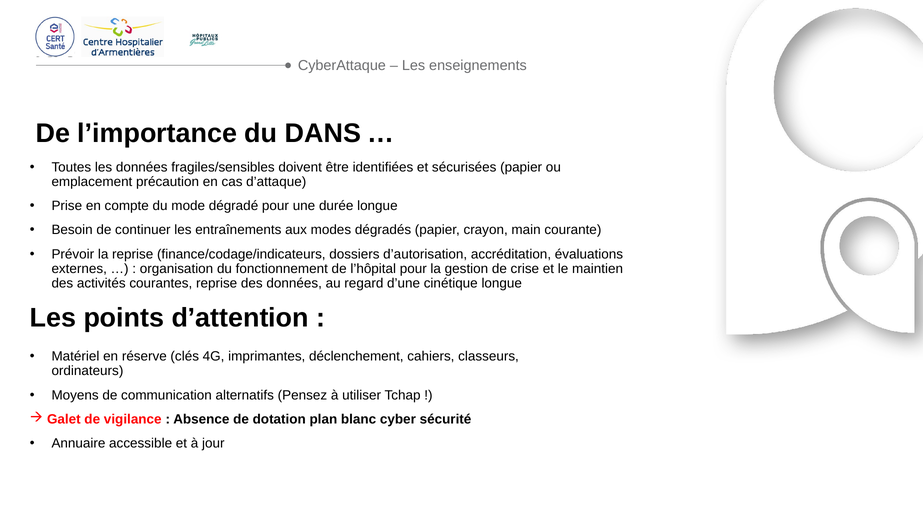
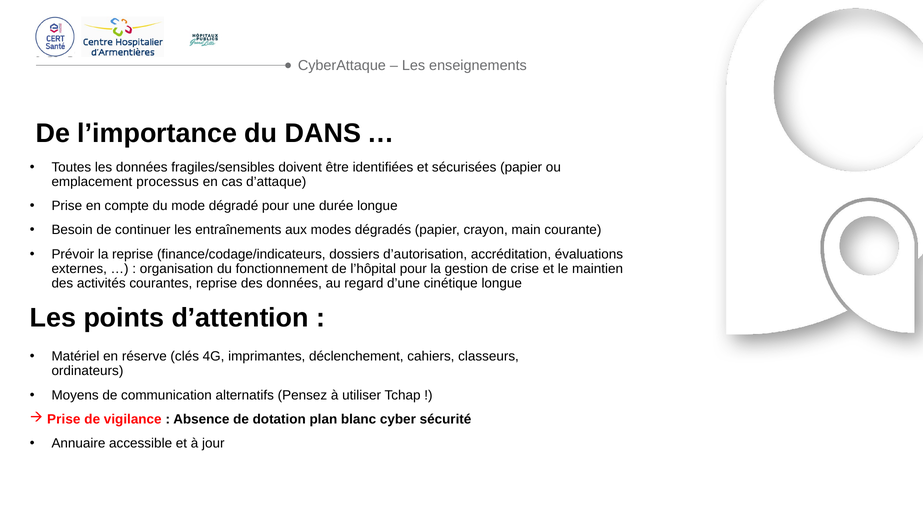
précaution: précaution -> processus (168, 182)
Galet: Galet -> Prise (64, 419)
